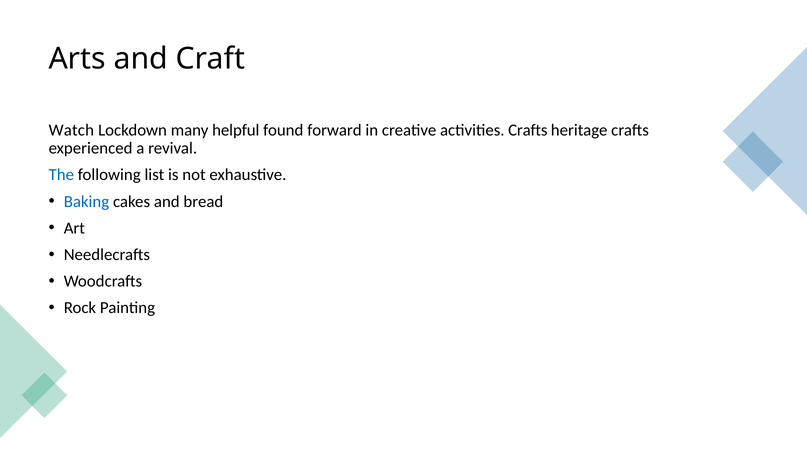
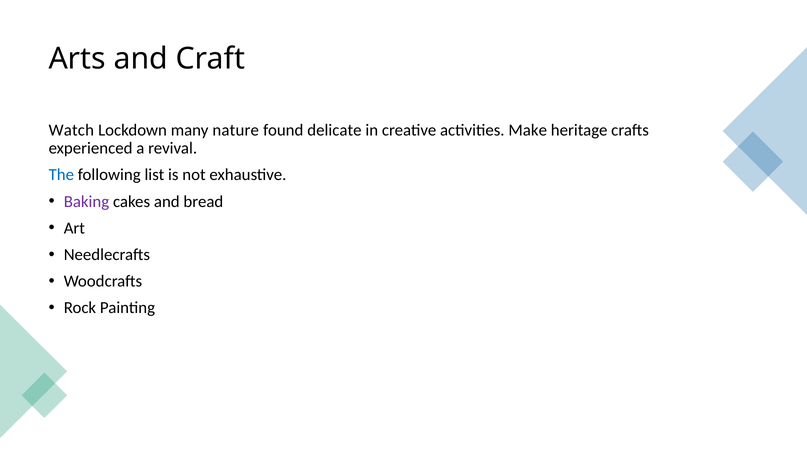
helpful: helpful -> nature (236, 130)
forward: forward -> delicate (334, 130)
activities Crafts: Crafts -> Make (528, 130)
Baking colour: blue -> purple (86, 201)
